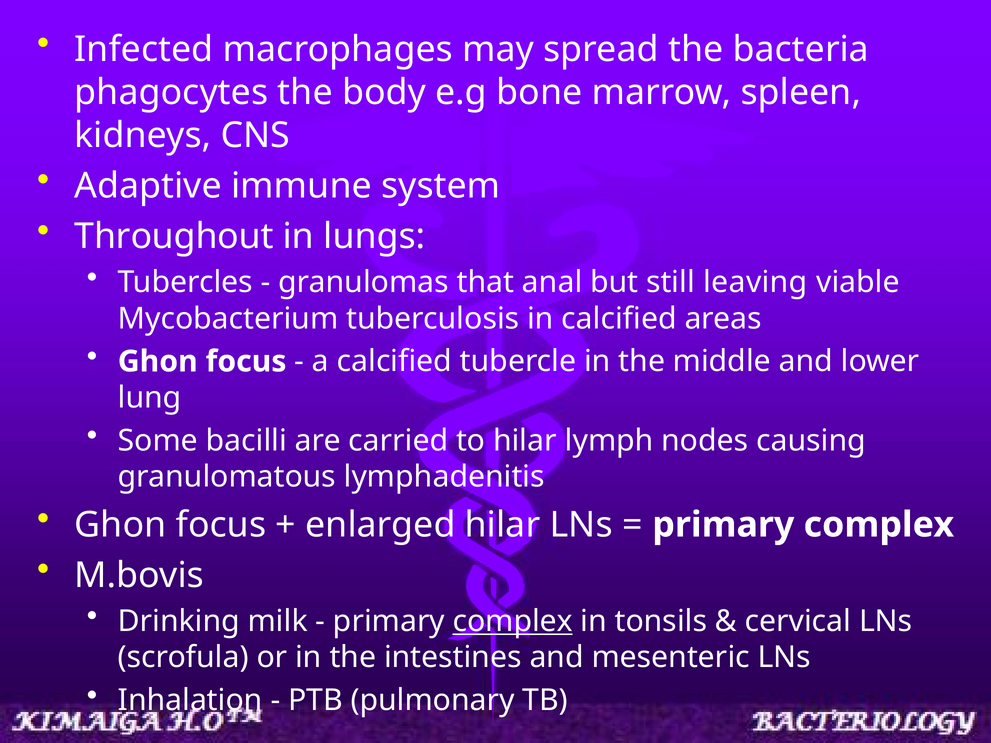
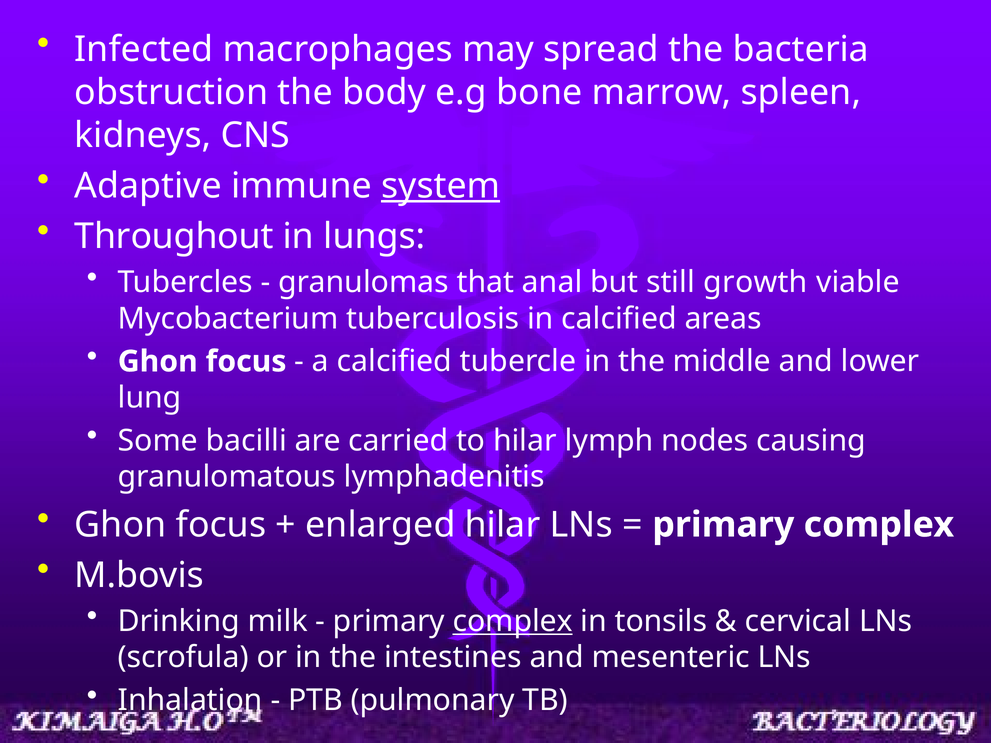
phagocytes: phagocytes -> obstruction (171, 92)
system underline: none -> present (441, 186)
leaving: leaving -> growth (755, 282)
